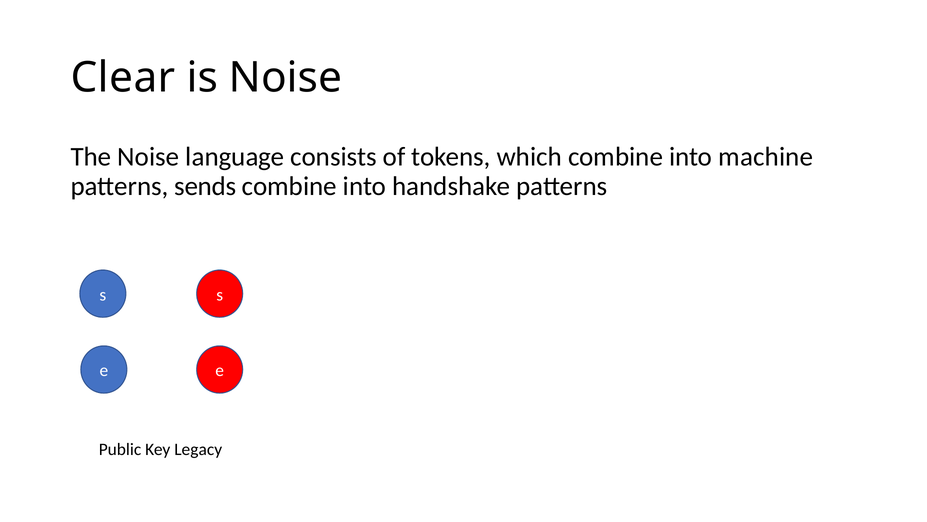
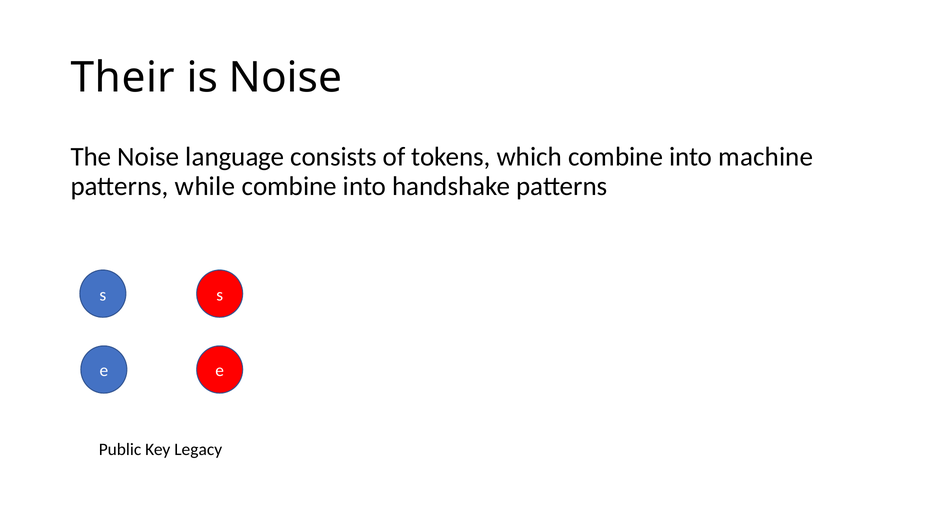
Clear: Clear -> Their (123, 78)
sends: sends -> while (205, 186)
